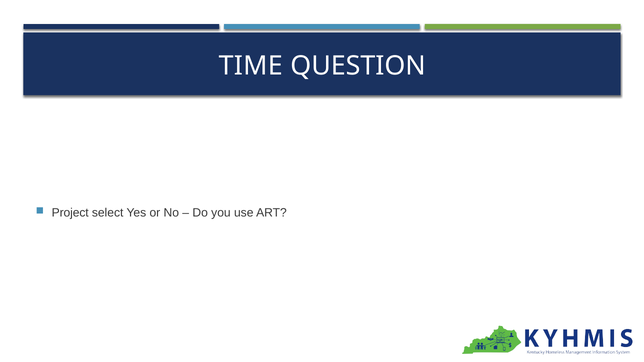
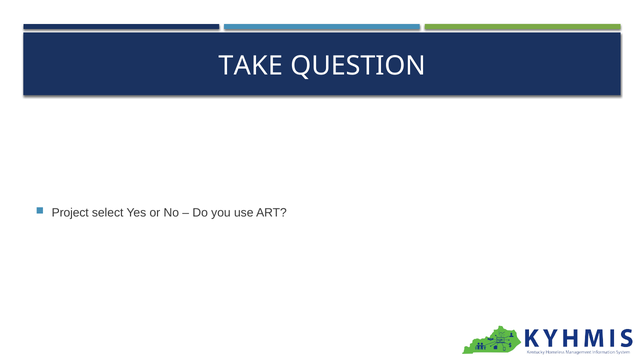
TIME: TIME -> TAKE (251, 66)
